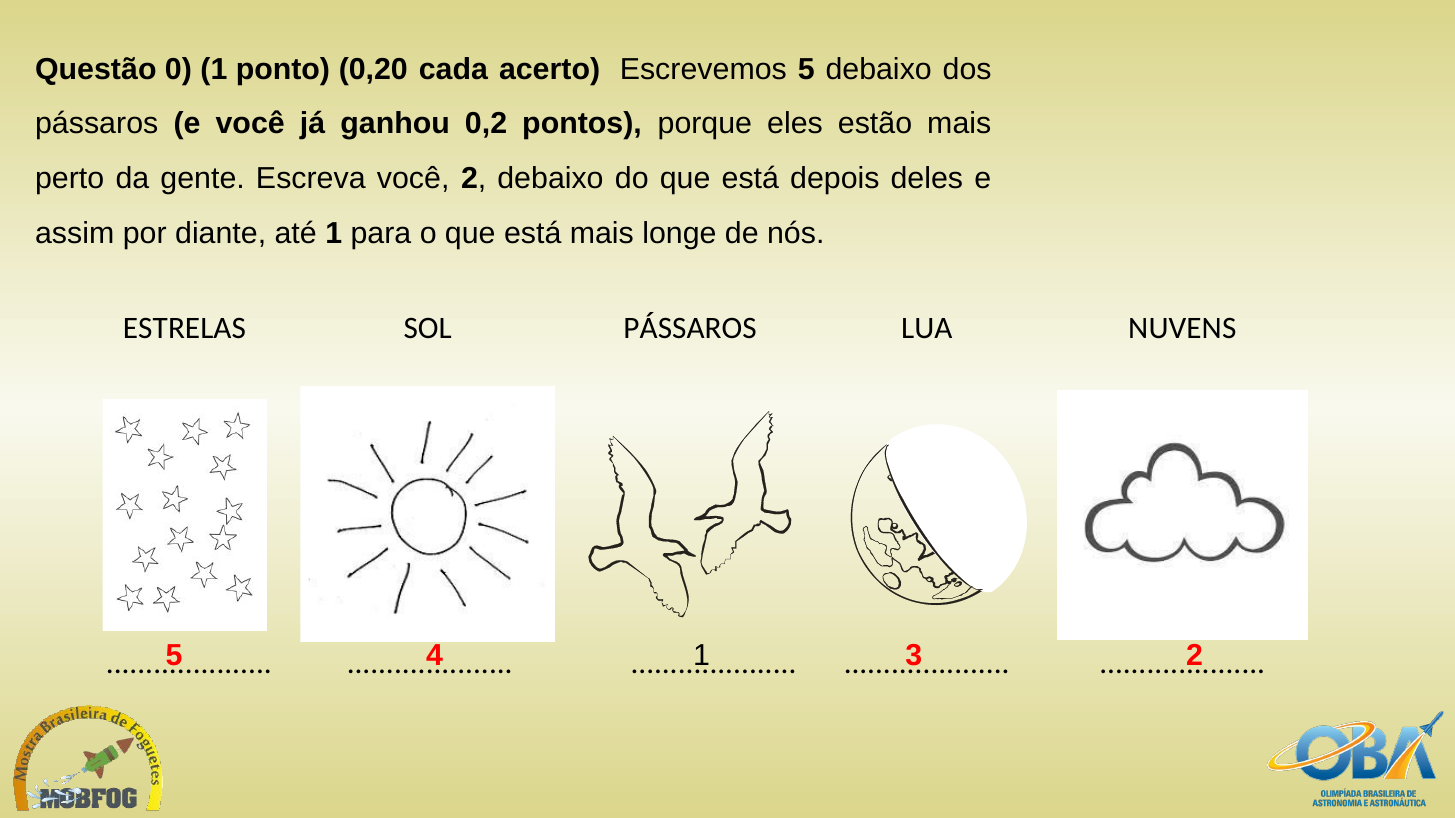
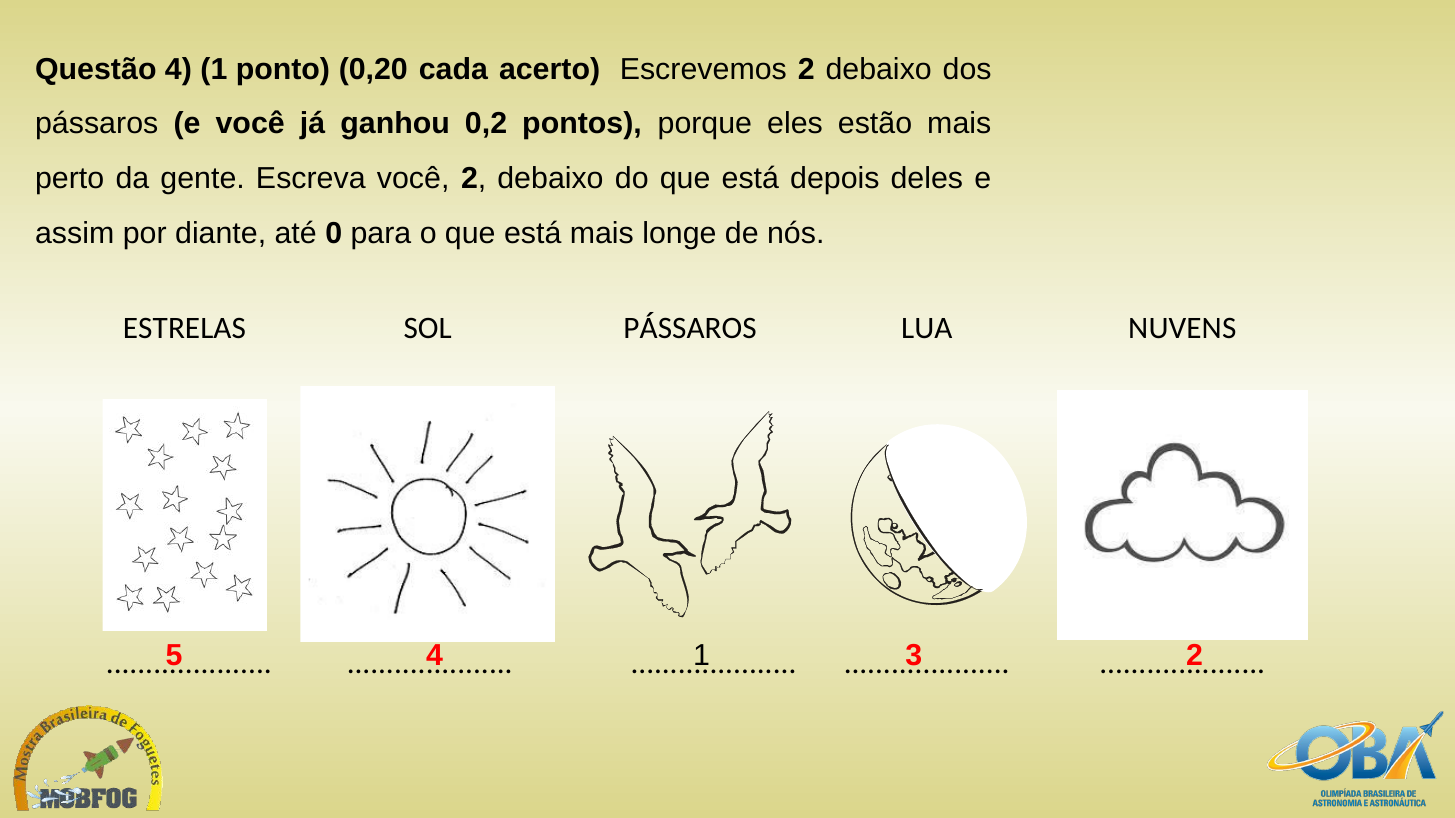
Questão 0: 0 -> 4 (178, 69)
Escrevemos 5: 5 -> 2 (806, 69)
até 1: 1 -> 0 (334, 233)
